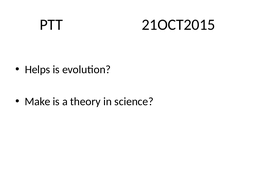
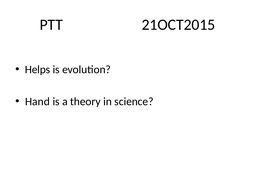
Make: Make -> Hand (37, 101)
